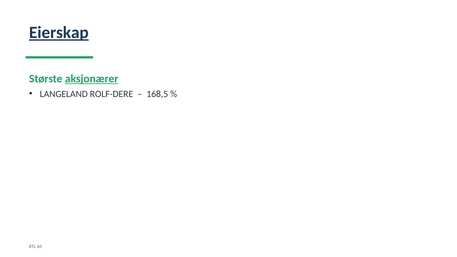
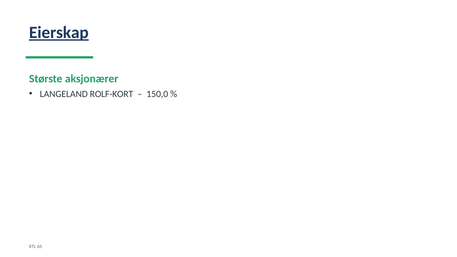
aksjonærer underline: present -> none (92, 79)
ROLF-DERE: ROLF-DERE -> ROLF-KORT (111, 94)
168,5: 168,5 -> 150,0 (157, 94)
